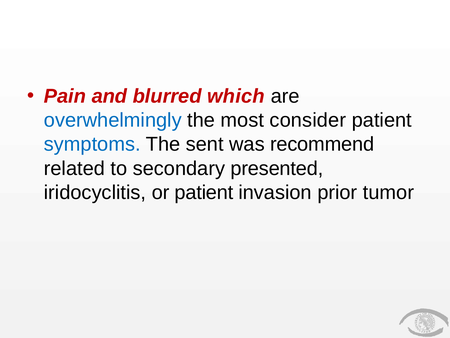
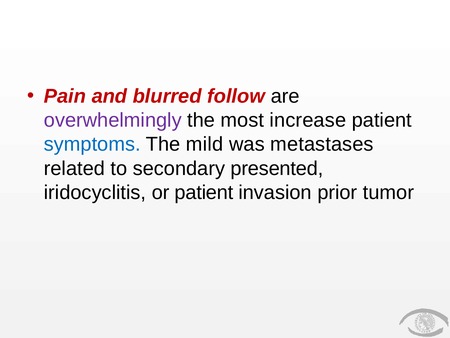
which: which -> follow (236, 96)
overwhelmingly colour: blue -> purple (113, 120)
consider: consider -> increase (308, 120)
sent: sent -> mild (205, 144)
recommend: recommend -> metastases (322, 144)
